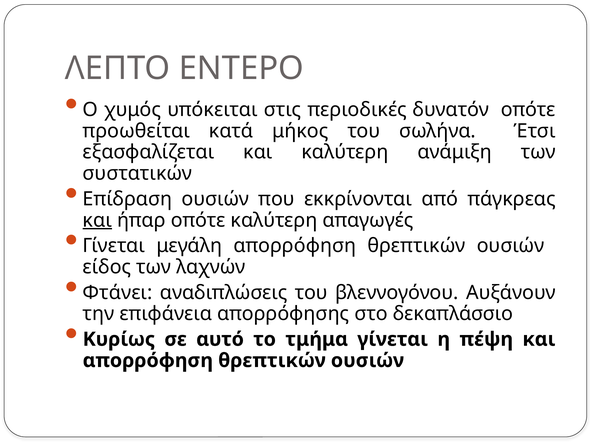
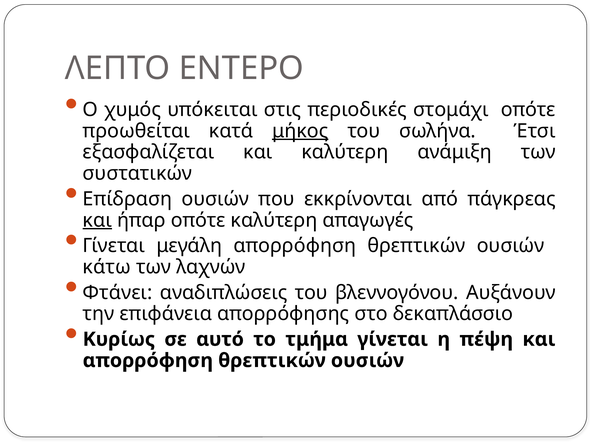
δυνατόν: δυνατόν -> στομάχι (451, 110)
μήκος underline: none -> present (300, 131)
είδος: είδος -> κάτω (107, 267)
